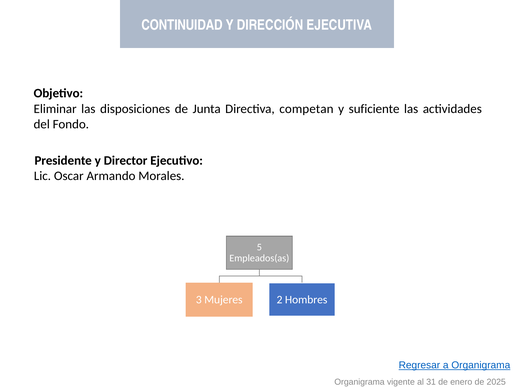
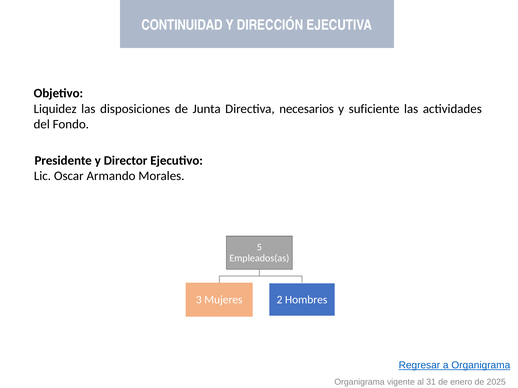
Eliminar: Eliminar -> Liquidez (55, 109)
competan: competan -> necesarios (307, 109)
